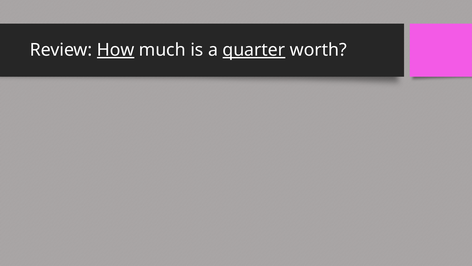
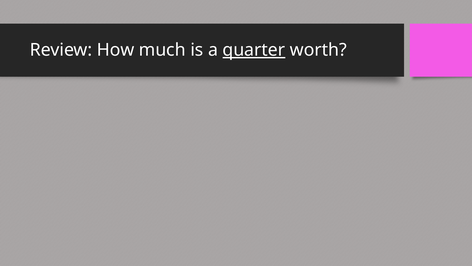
How underline: present -> none (116, 50)
